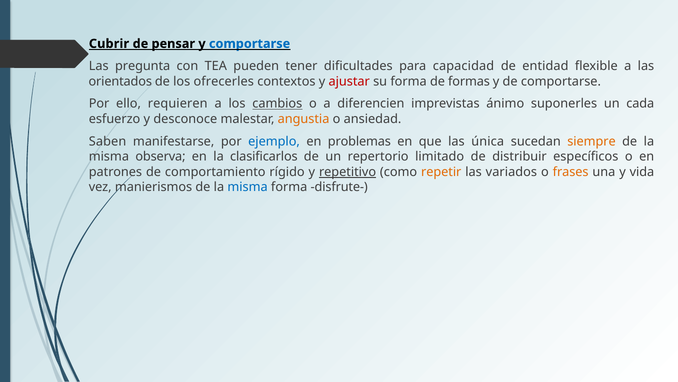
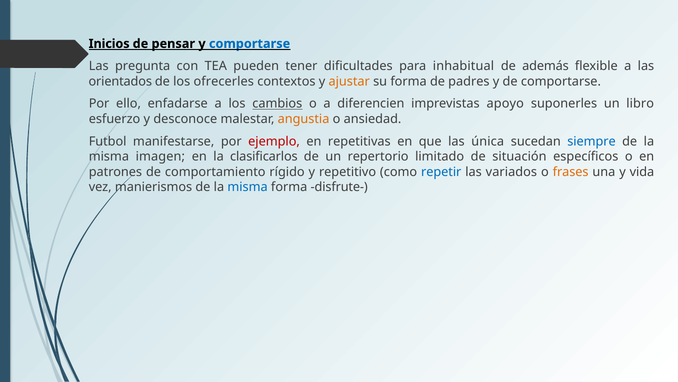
Cubrir: Cubrir -> Inicios (109, 44)
capacidad: capacidad -> inhabitual (463, 66)
entidad: entidad -> además (546, 66)
ajustar colour: red -> orange (349, 81)
formas: formas -> padres (469, 81)
requieren: requieren -> enfadarse (178, 104)
ánimo: ánimo -> apoyo (505, 104)
cada: cada -> libro (640, 104)
Saben: Saben -> Futbol (108, 141)
ejemplo colour: blue -> red (274, 141)
problemas: problemas -> repetitivas (359, 141)
siempre colour: orange -> blue (592, 141)
observa: observa -> imagen (160, 156)
distribuir: distribuir -> situación (519, 156)
repetitivo underline: present -> none (348, 172)
repetir colour: orange -> blue (441, 172)
